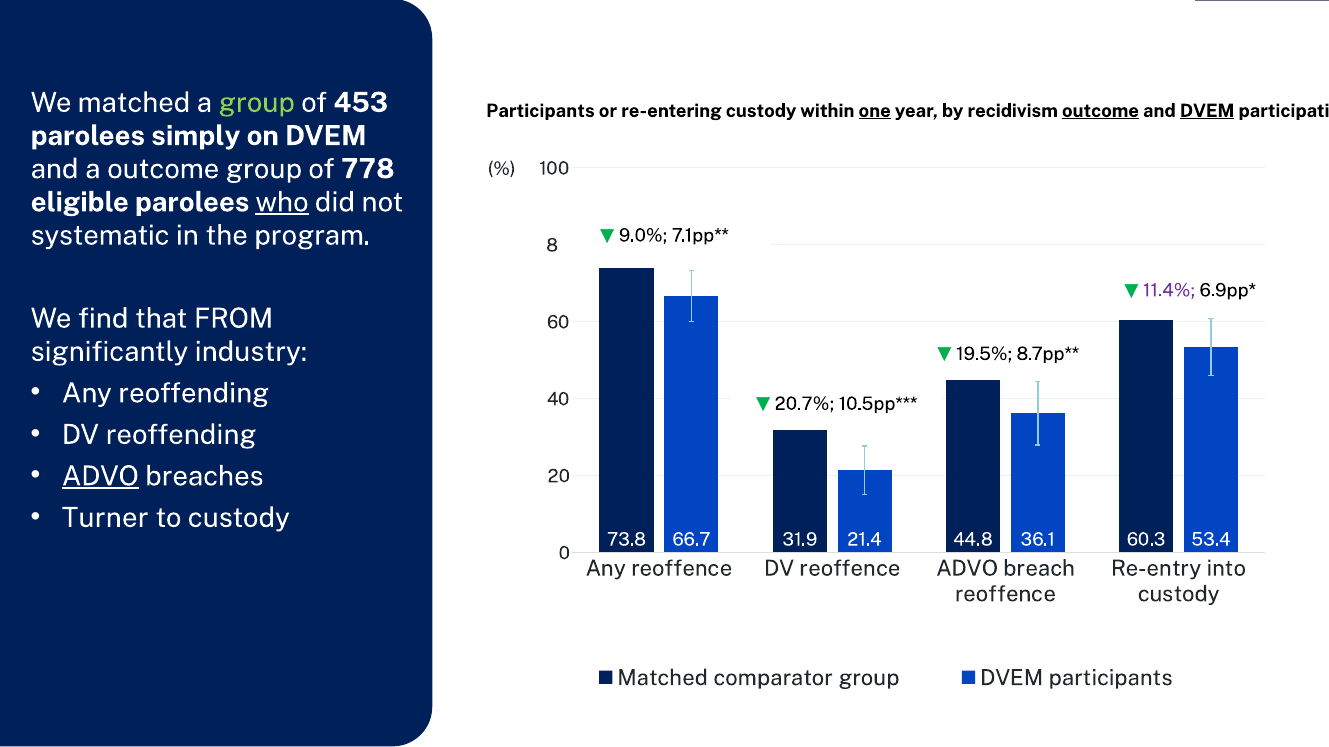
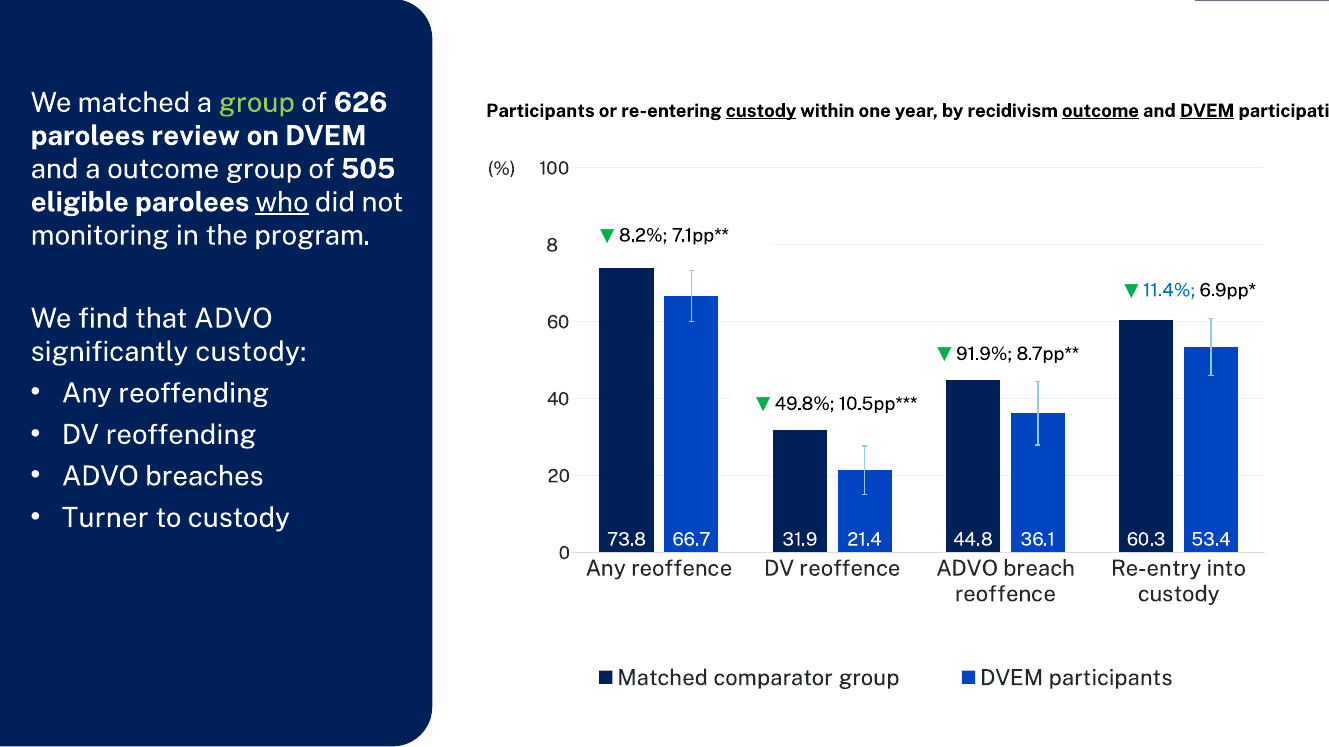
453: 453 -> 626 (361, 103)
custody underline: none -> present (761, 111)
one underline: present -> none (875, 111)
parolees simply: simply -> review (196, 136)
778: 778 -> 505 (368, 169)
systematic: systematic -> monitoring (100, 236)
9.0%: 9.0% -> 8.2% (643, 236)
11.4% colour: purple -> blue (1169, 291)
that FROM: FROM -> ADVO (233, 319)
significantly industry: industry -> custody (251, 352)
19.5%: 19.5% -> 91.9% (984, 354)
20.7%: 20.7% -> 49.8% (804, 404)
ADVO underline: present -> none (100, 477)
